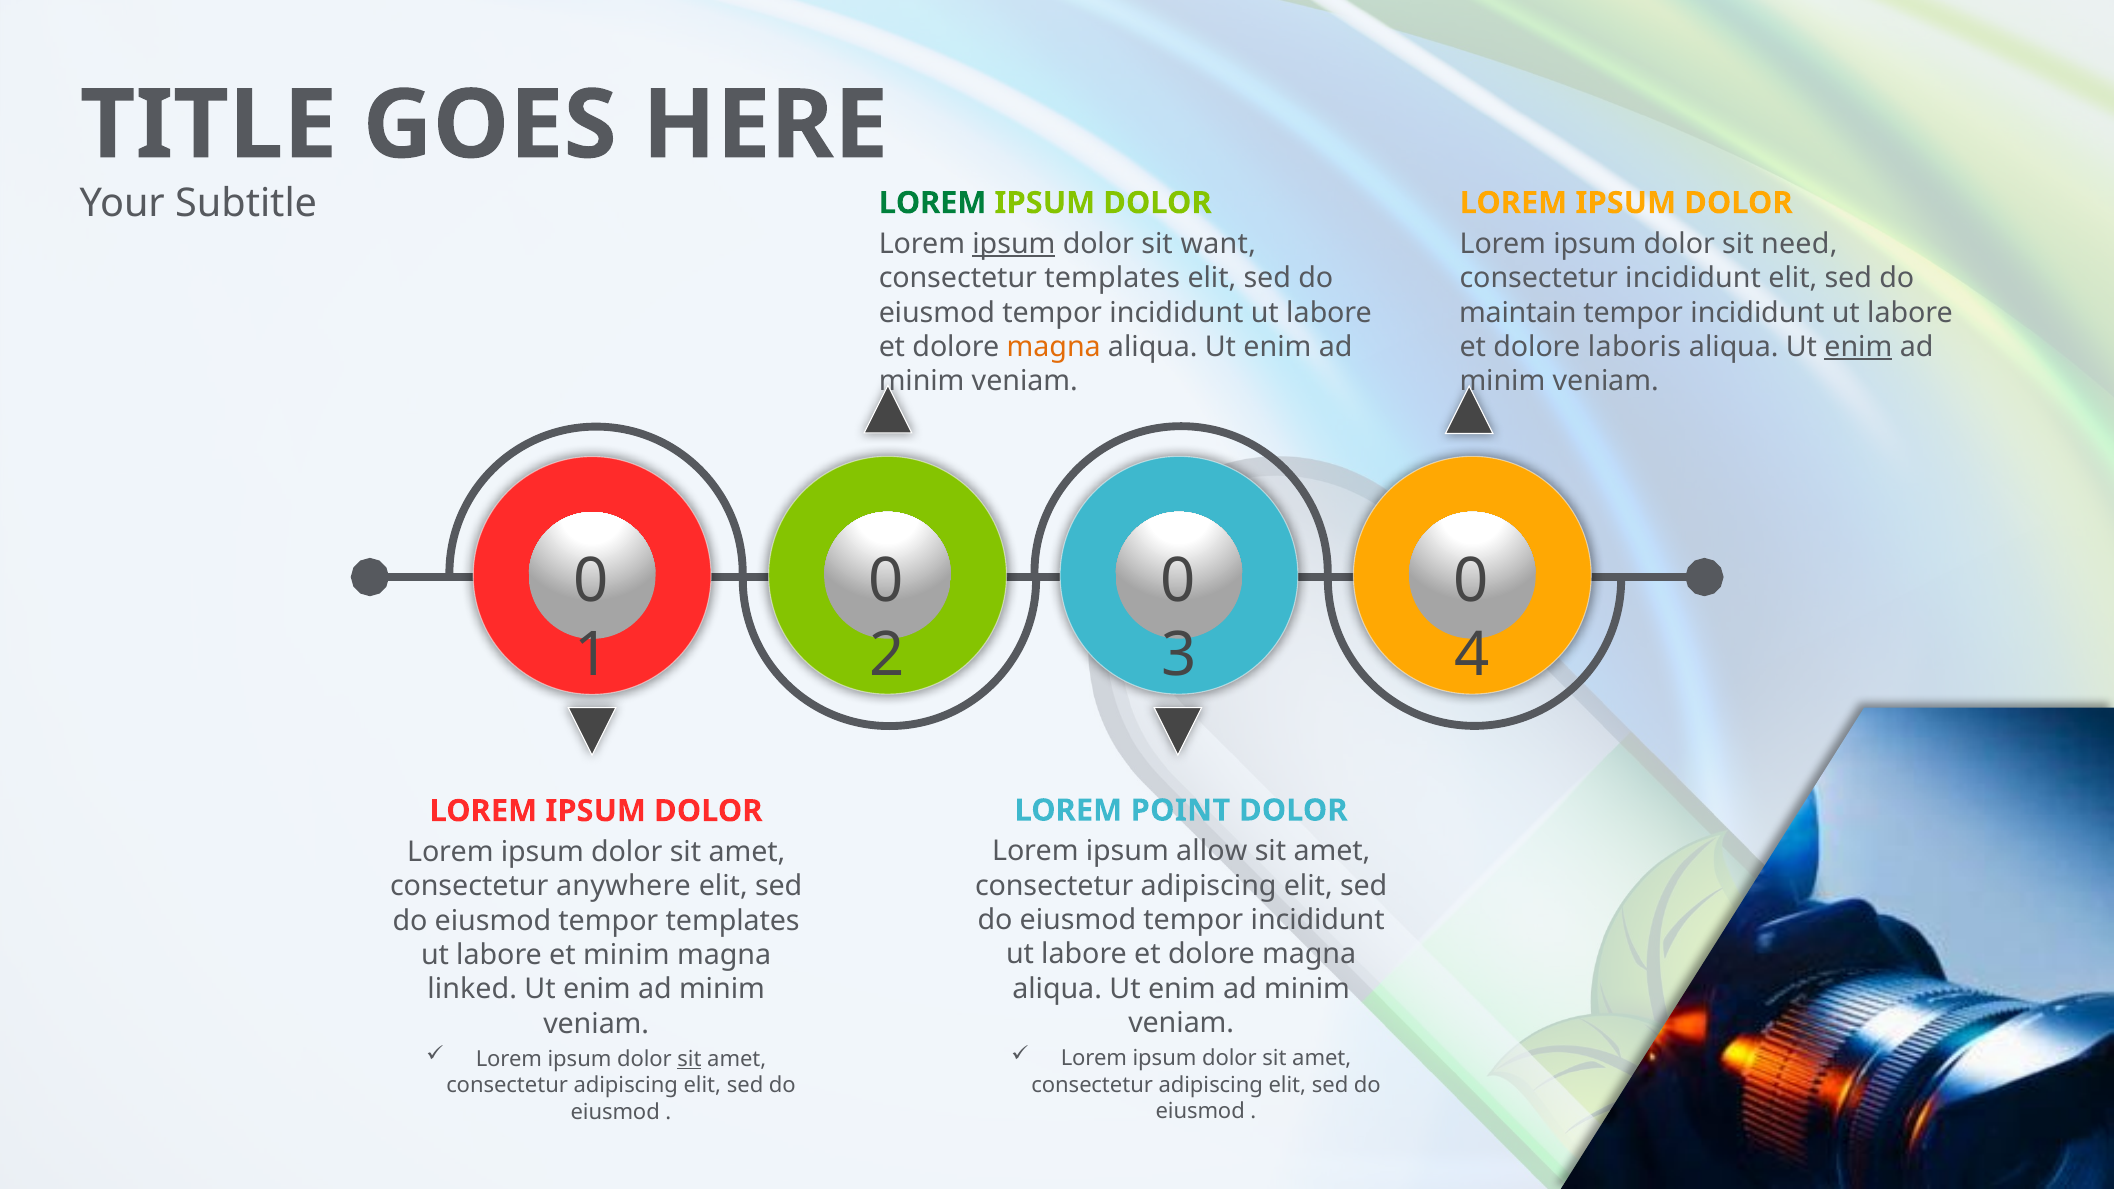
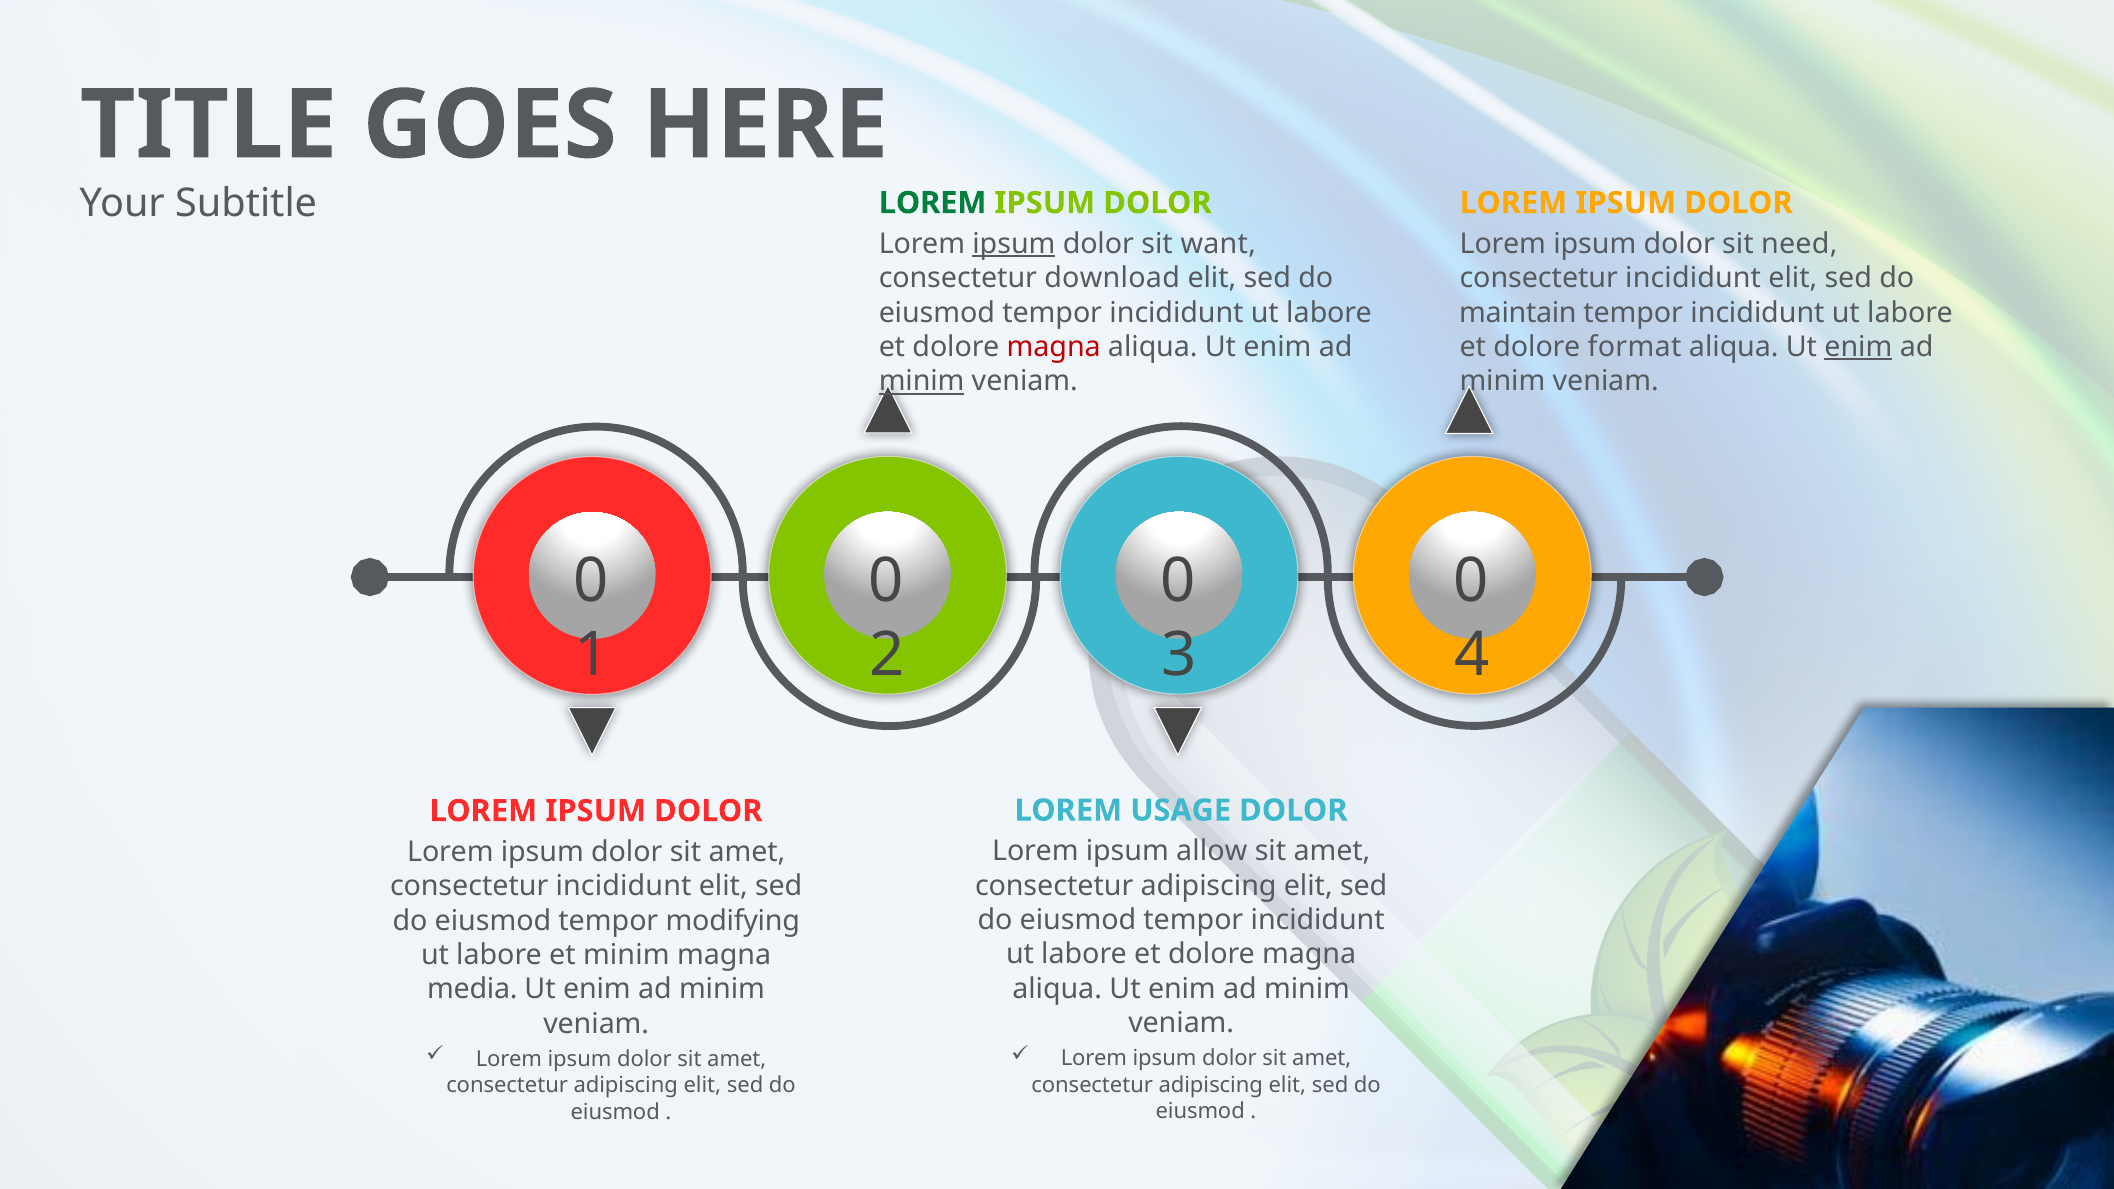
consectetur templates: templates -> download (1112, 278)
magna colour: orange -> red (1054, 347)
laboris: laboris -> format (1635, 347)
minim underline: none -> present (922, 381)
POINT: POINT -> USAGE (1181, 810)
anywhere: anywhere -> incididunt (624, 886)
tempor templates: templates -> modifying (733, 921)
linked: linked -> media (472, 990)
sit underline: present -> none (689, 1059)
